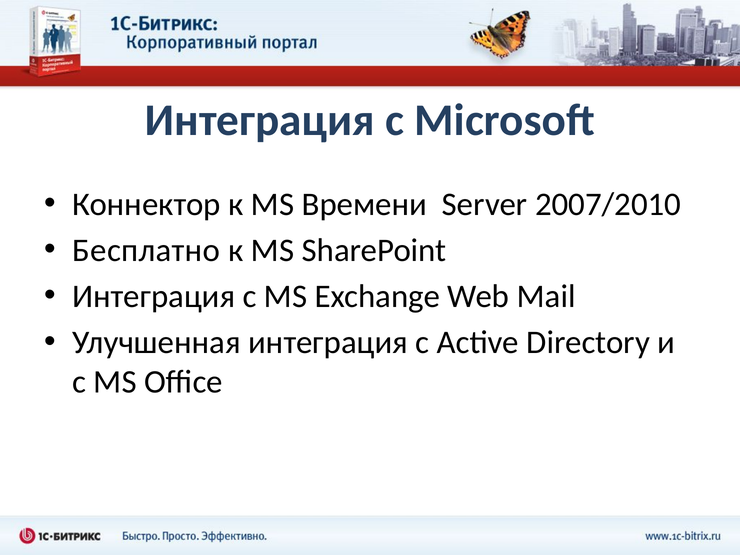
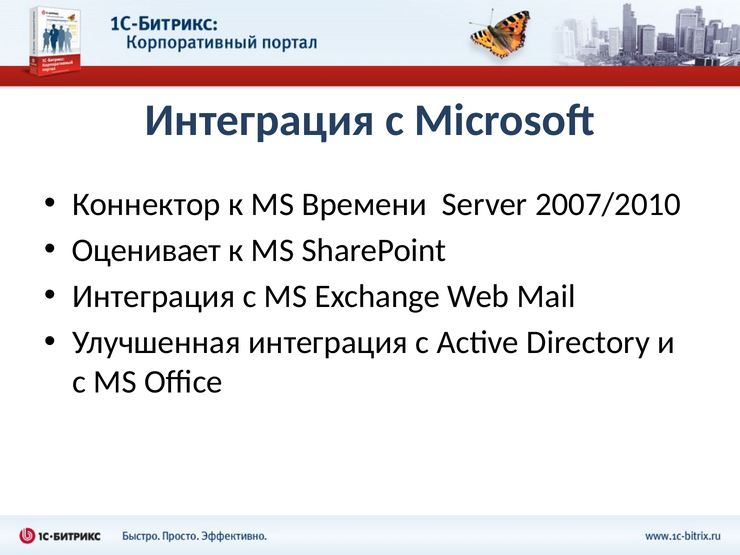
Бесплатно: Бесплатно -> Оценивает (147, 250)
